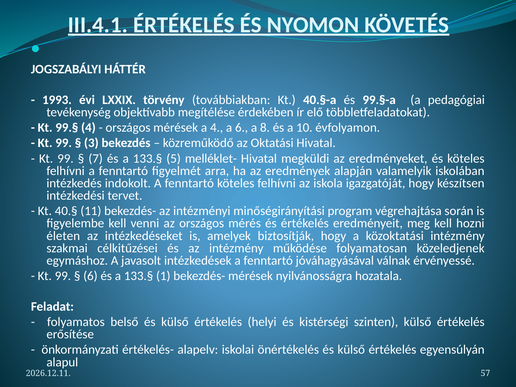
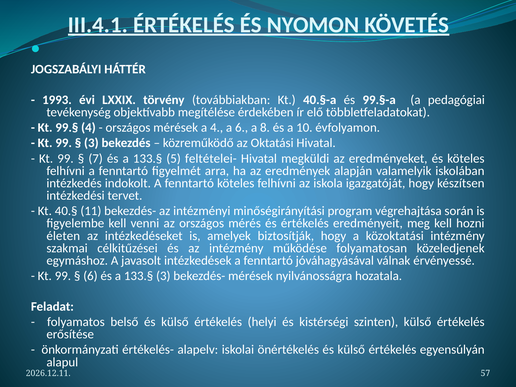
melléklet-: melléklet- -> feltételei- (211, 158)
133.§ 1: 1 -> 3 (163, 276)
